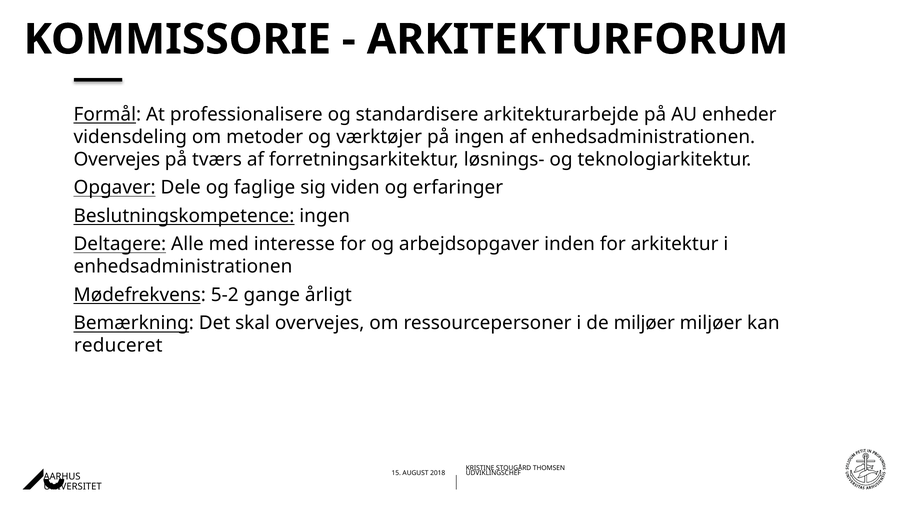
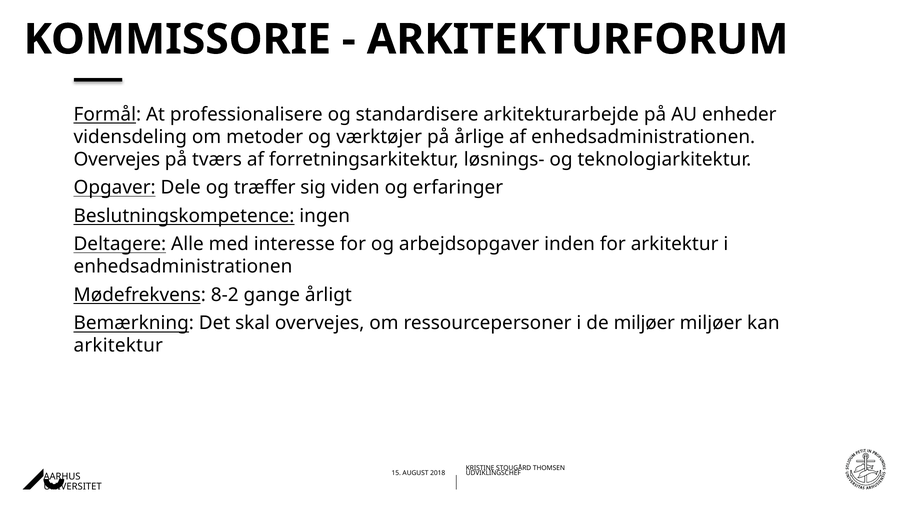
på ingen: ingen -> årlige (479, 137)
faglige: faglige -> træffer (265, 188)
5-2: 5-2 -> 8-2 (225, 295)
reduceret: reduceret -> arkitektur (118, 346)
